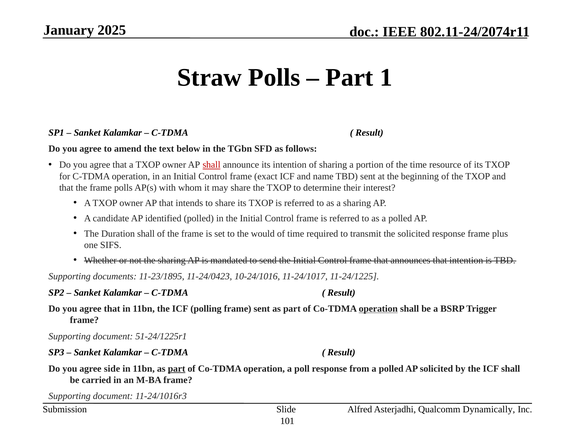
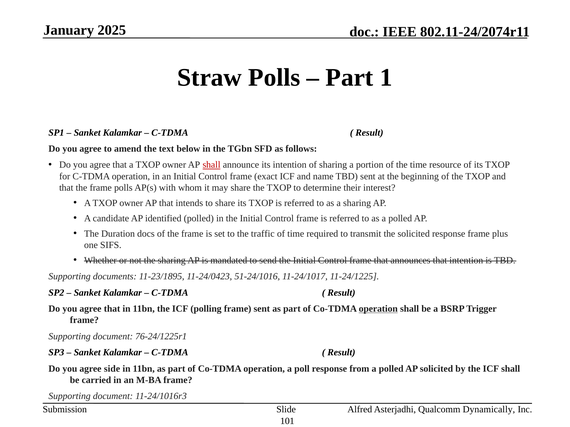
Duration shall: shall -> docs (146, 234)
would: would -> traffic (263, 234)
10-24/1016: 10-24/1016 -> 51-24/1016 (257, 277)
51-24/1225r1: 51-24/1225r1 -> 76-24/1225r1 (161, 337)
part underline: present -> none (177, 369)
